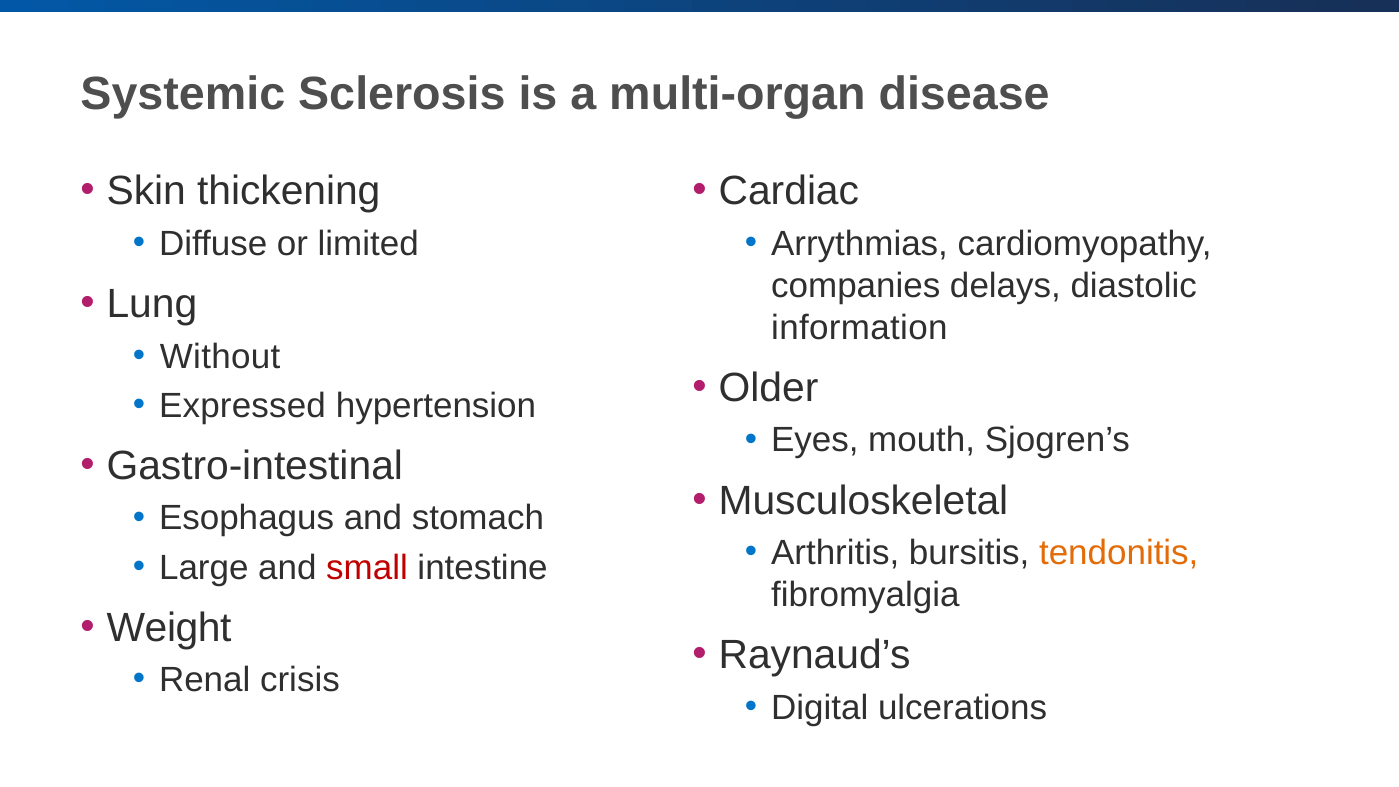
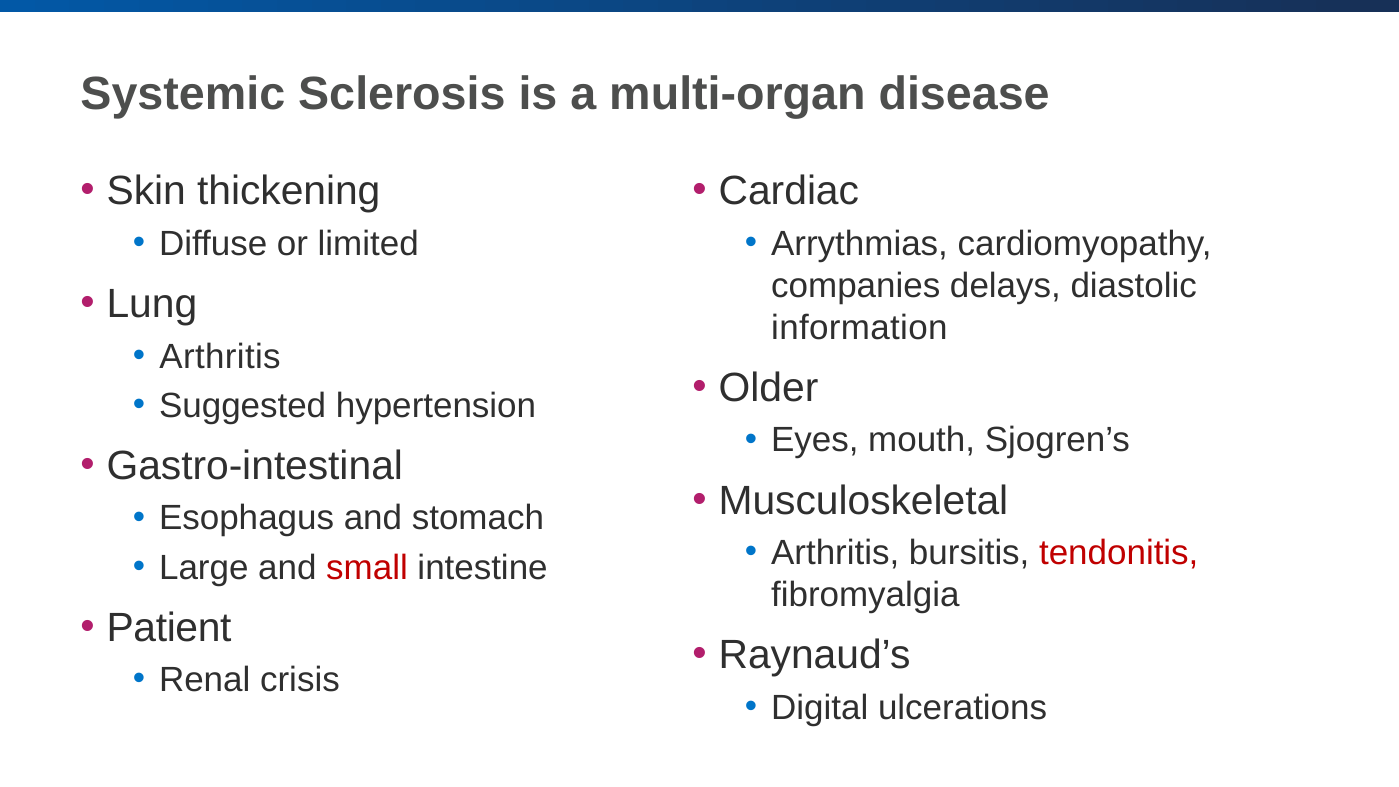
Without: Without -> Arthritis (220, 356)
Expressed: Expressed -> Suggested (243, 406)
tendonitis colour: orange -> red (1119, 553)
Weight: Weight -> Patient (169, 628)
